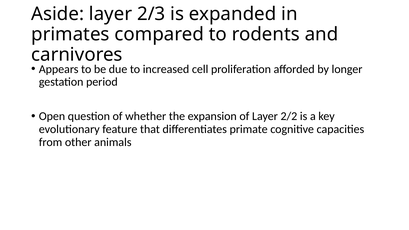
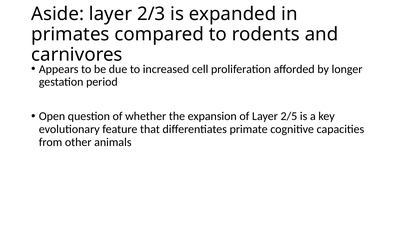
2/2: 2/2 -> 2/5 (289, 116)
